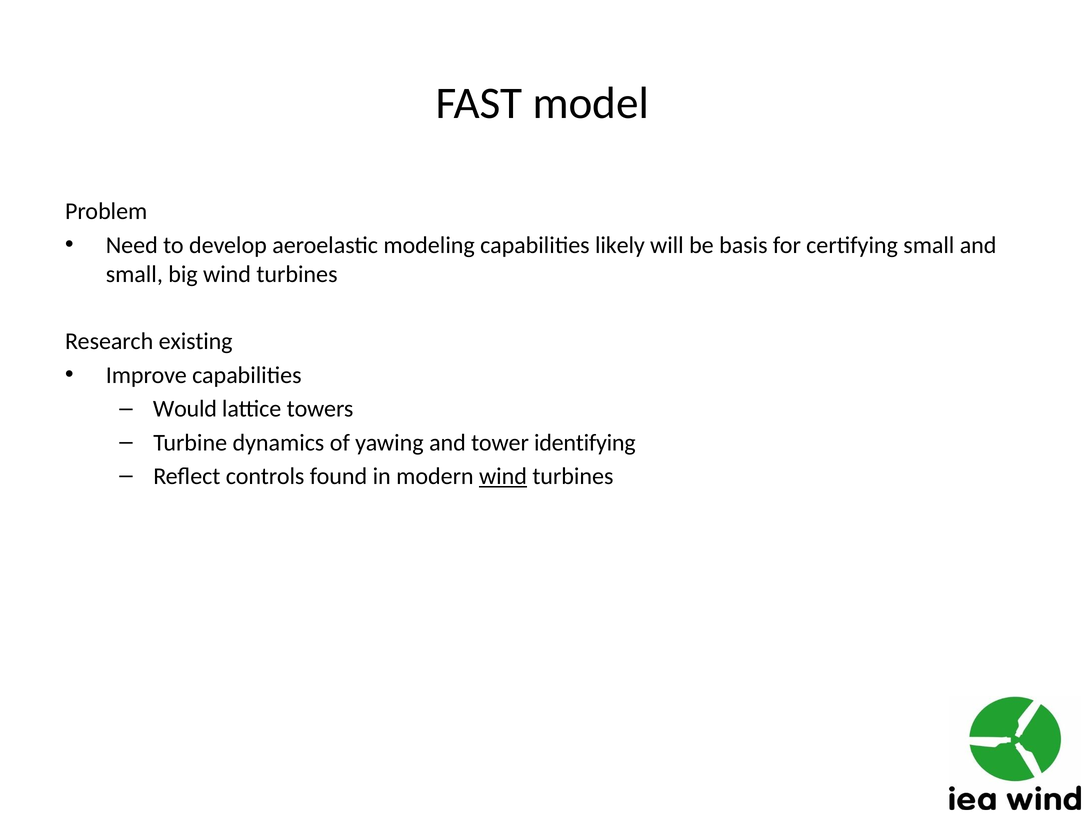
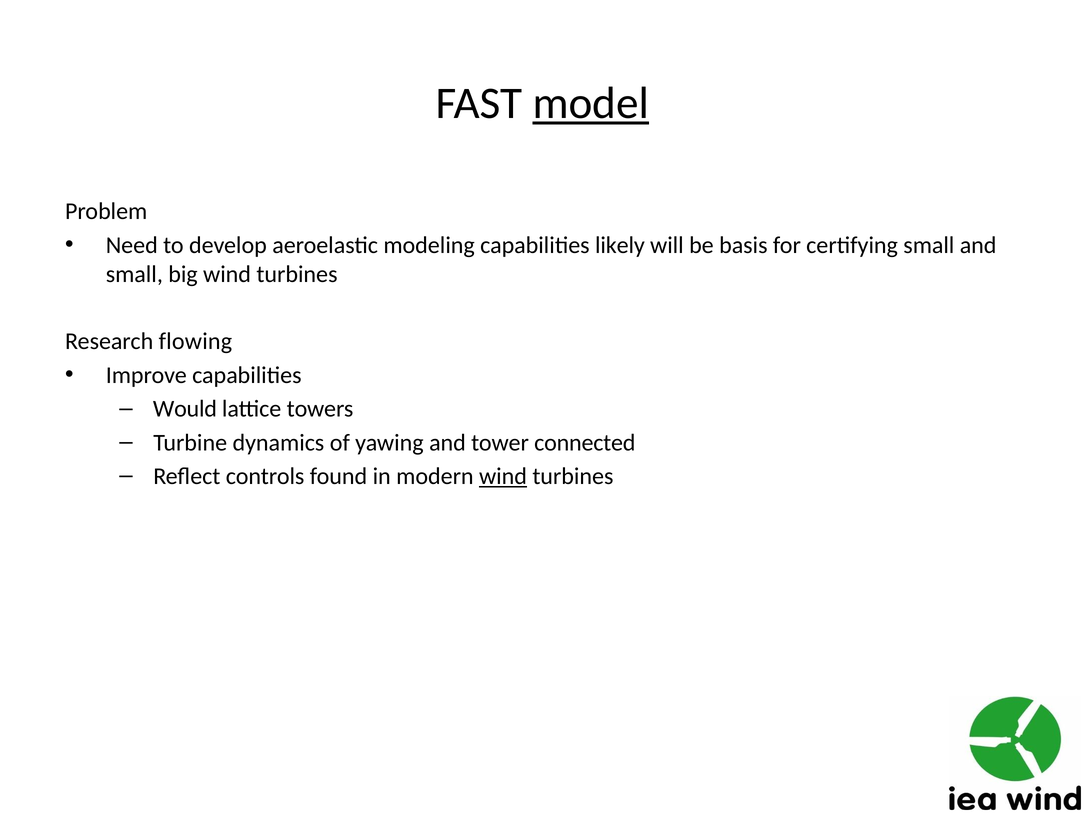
model underline: none -> present (591, 104)
existing: existing -> flowing (195, 341)
identifying: identifying -> connected (585, 442)
